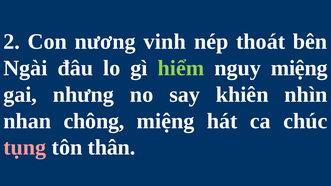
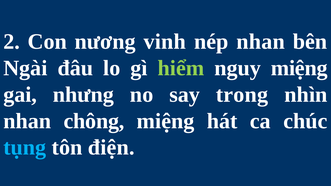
nép thoát: thoát -> nhan (261, 42)
khiên: khiên -> trong (242, 95)
tụng colour: pink -> light blue (25, 148)
thân: thân -> điện (111, 148)
